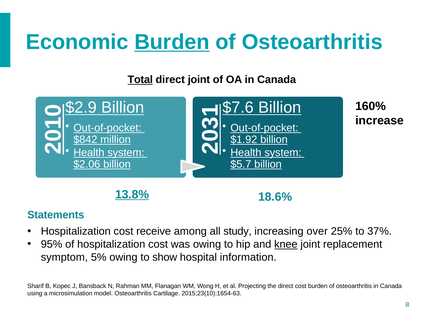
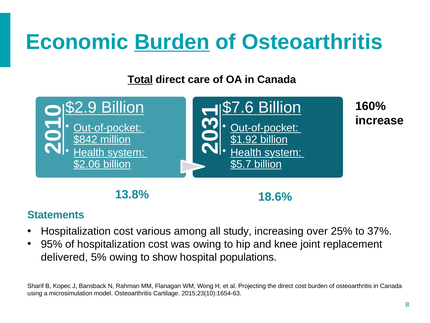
direct joint: joint -> care (199, 80)
13.8% underline: present -> none (132, 194)
receive: receive -> various (154, 231)
knee underline: present -> none (286, 244)
symptom: symptom -> delivered (64, 257)
information: information -> populations (248, 257)
